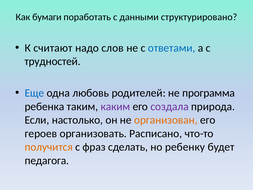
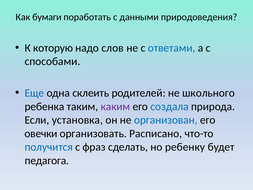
структурировано: структурировано -> природоведения (199, 17)
считают: считают -> которую (53, 48)
трудностей: трудностей -> способами (52, 61)
любовь: любовь -> склеить (91, 93)
программа: программа -> школьного (209, 93)
создала colour: purple -> blue (170, 106)
настолько: настолько -> установка (77, 120)
организован colour: orange -> blue (166, 120)
героев: героев -> овечки (41, 133)
получится colour: orange -> blue (49, 147)
